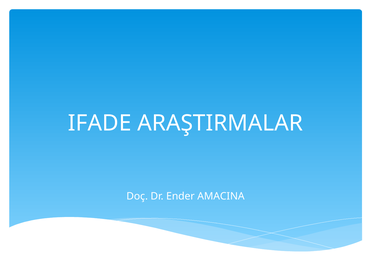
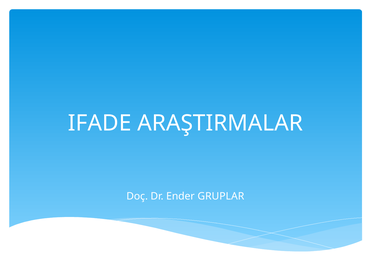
AMACINA: AMACINA -> GRUPLAR (221, 196)
